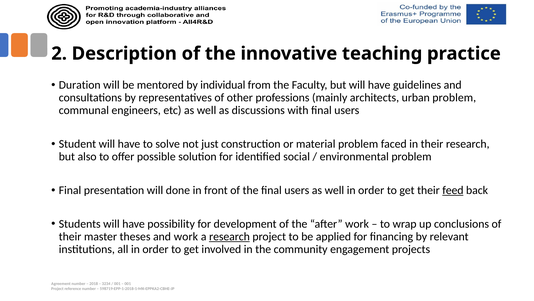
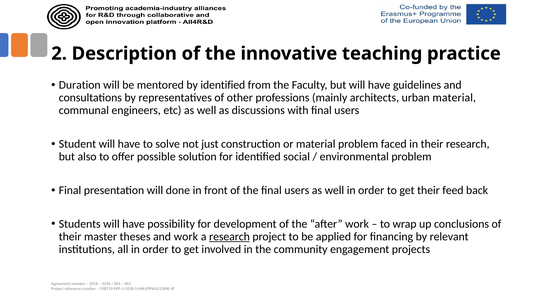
by individual: individual -> identified (223, 85)
urban problem: problem -> material (454, 98)
feed underline: present -> none (453, 190)
